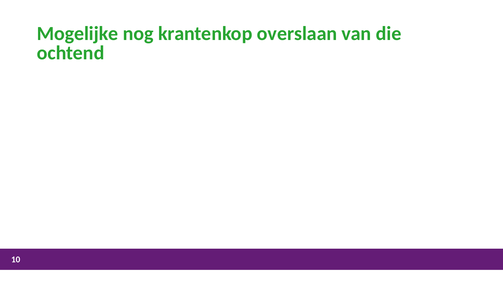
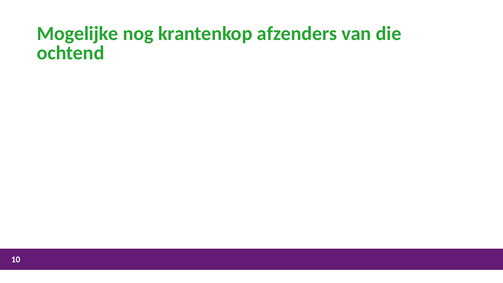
overslaan: overslaan -> afzenders (297, 34)
